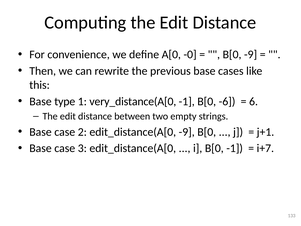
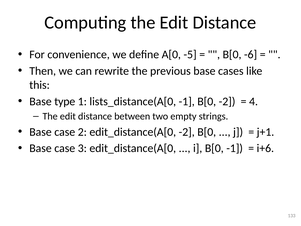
-0: -0 -> -5 (190, 54)
B[0 -9: -9 -> -6 (251, 54)
very_distance(A[0: very_distance(A[0 -> lists_distance(A[0 (133, 101)
B[0 -6: -6 -> -2 (227, 101)
6: 6 -> 4 (254, 101)
edit_distance(A[0 -9: -9 -> -2 (187, 132)
i+7: i+7 -> i+6 (265, 148)
